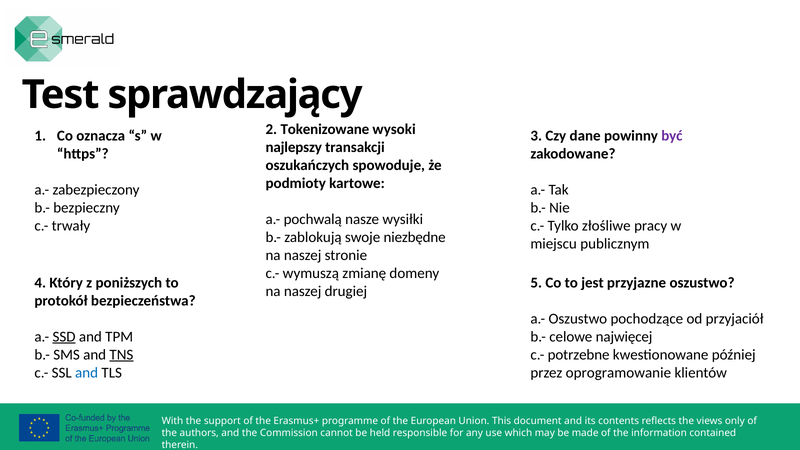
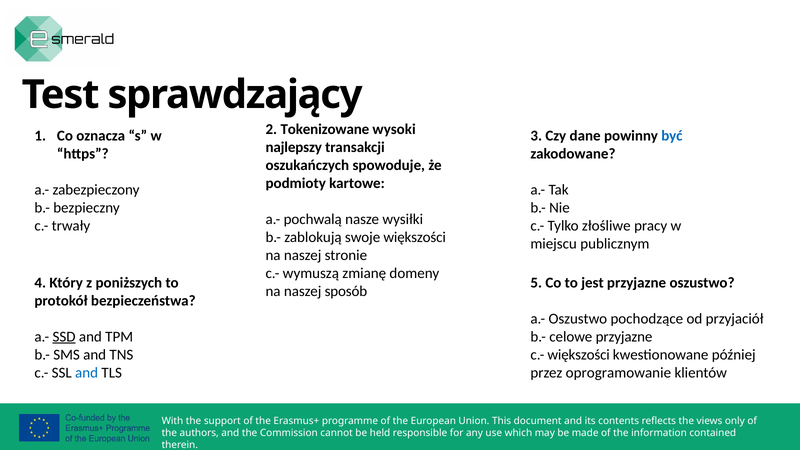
być colour: purple -> blue (672, 136)
swoje niezbędne: niezbędne -> większości (415, 237)
drugiej: drugiej -> sposób (346, 291)
celowe najwięcej: najwięcej -> przyjazne (624, 337)
TNS underline: present -> none (121, 355)
c.- potrzebne: potrzebne -> większości (579, 355)
